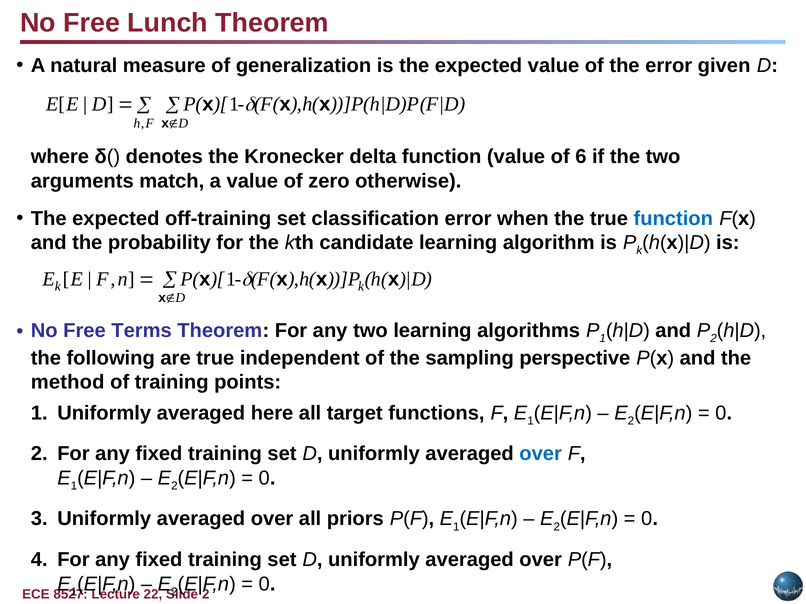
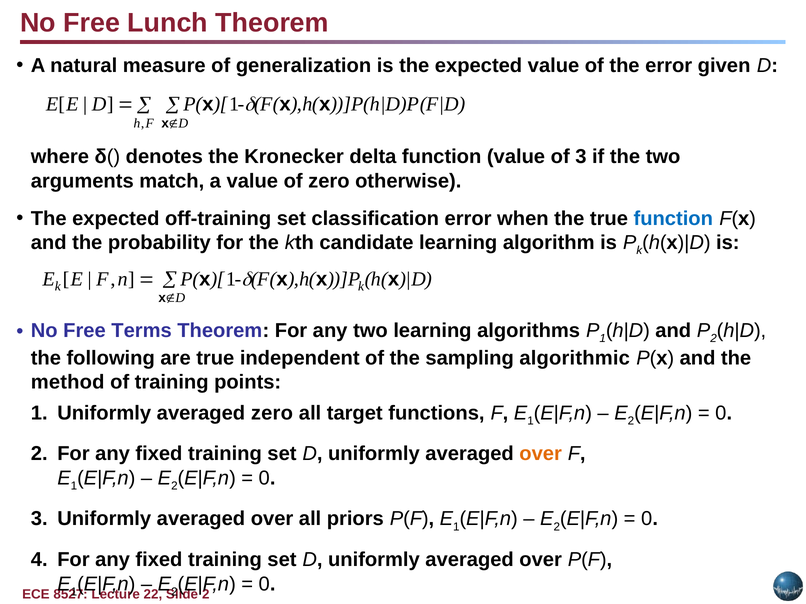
of 6: 6 -> 3 (581, 157)
perspective: perspective -> algorithmic (575, 358)
averaged here: here -> zero (272, 413)
over colour: blue -> orange (541, 454)
